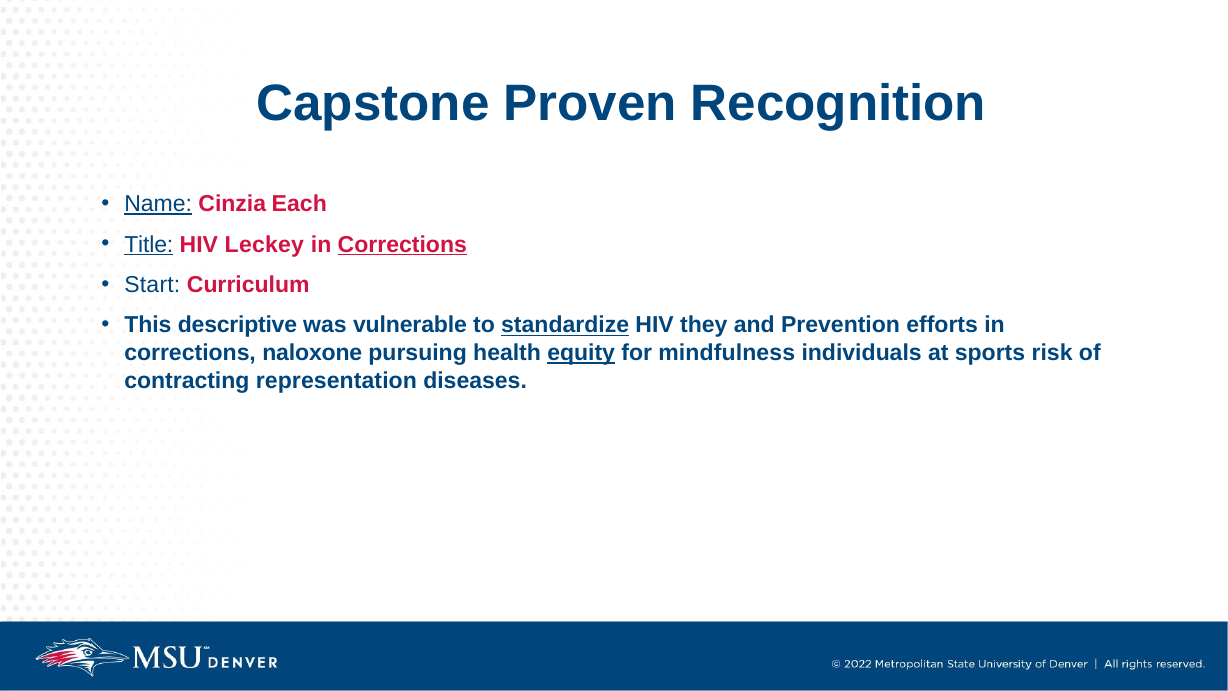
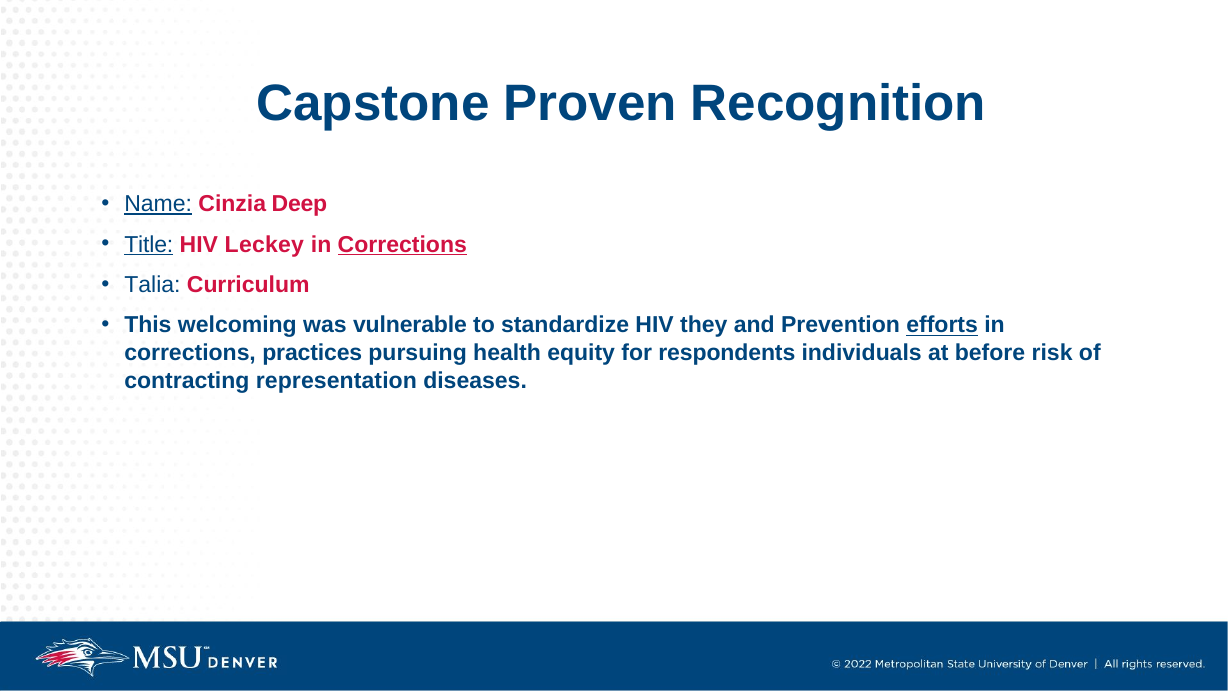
Each: Each -> Deep (299, 204)
Start: Start -> Talia (152, 285)
descriptive: descriptive -> welcoming (237, 325)
standardize underline: present -> none (565, 325)
efforts underline: none -> present (942, 325)
naloxone: naloxone -> practices (312, 353)
equity underline: present -> none (581, 353)
mindfulness: mindfulness -> respondents (727, 353)
sports: sports -> before (990, 353)
